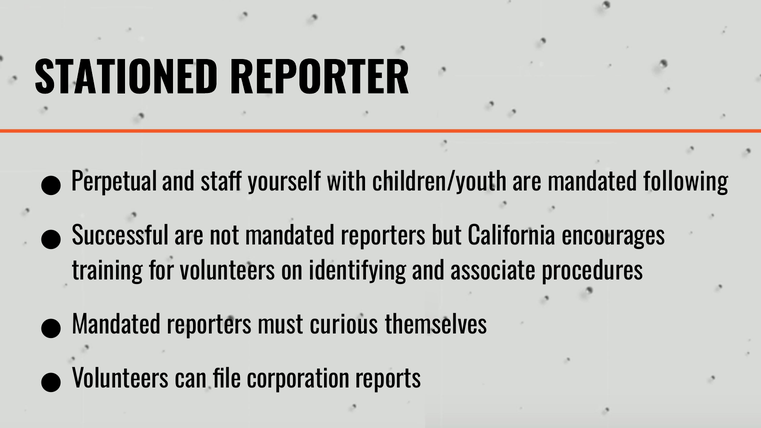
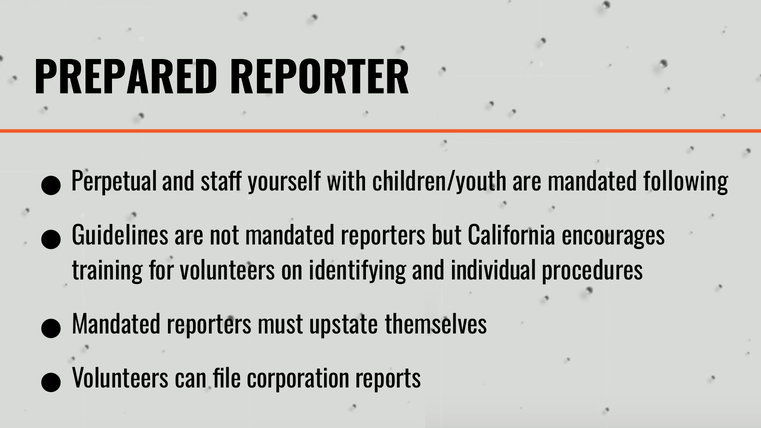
STATIONED: STATIONED -> PREPARED (126, 79)
Successful: Successful -> Guidelines (120, 236)
associate: associate -> individual (493, 271)
curious: curious -> upstate (344, 325)
